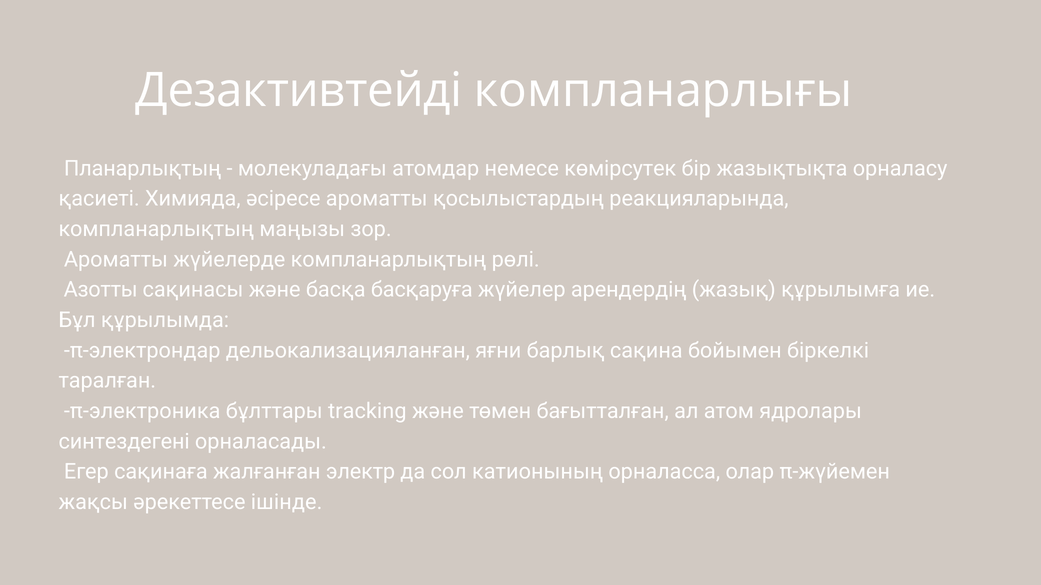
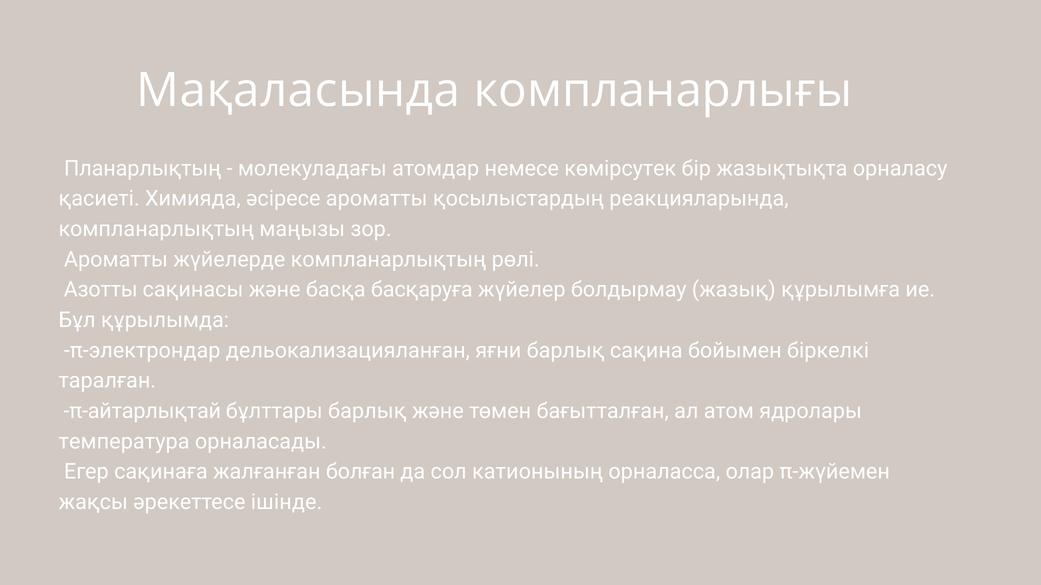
Дезактивтейді: Дезактивтейді -> Мақаласында (298, 91)
арендердің: арендердің -> болдырмау (629, 290)
π-электроника: π-электроника -> π-айтарлықтай (142, 412)
бұлттары tracking: tracking -> барлық (367, 412)
синтездегені: синтездегені -> температура (124, 442)
электр: электр -> болған (361, 472)
